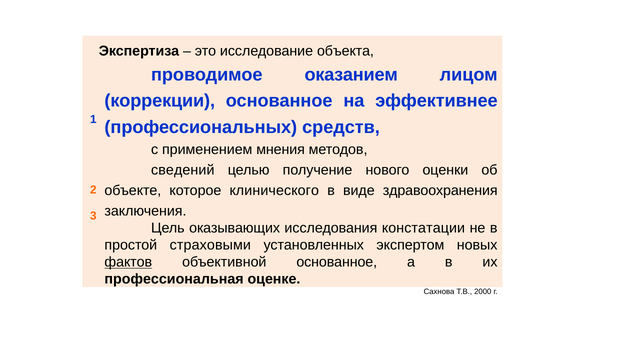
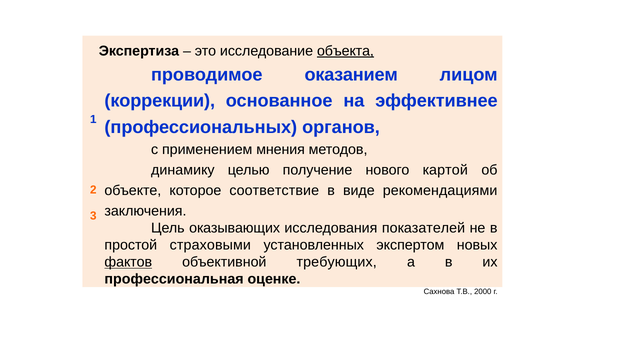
объекта underline: none -> present (345, 51)
средств: средств -> органов (341, 127)
сведений: сведений -> динамику (183, 170)
оценки: оценки -> картой (445, 170)
клинического: клинического -> соответствие (274, 191)
здравоохранения: здравоохранения -> рекомендациями (440, 191)
констатации: констатации -> показателей (424, 228)
объективной основанное: основанное -> требующих (337, 262)
